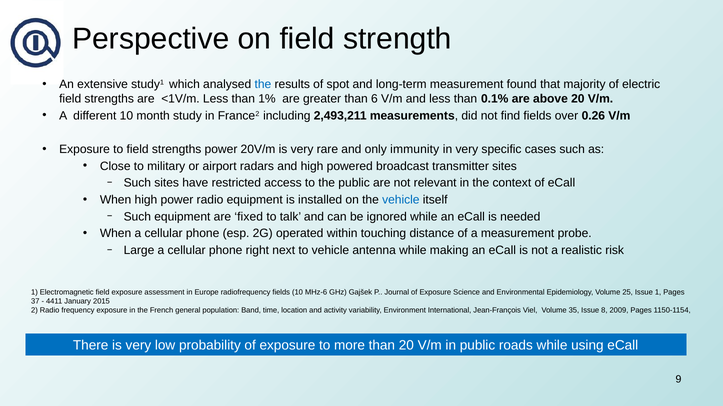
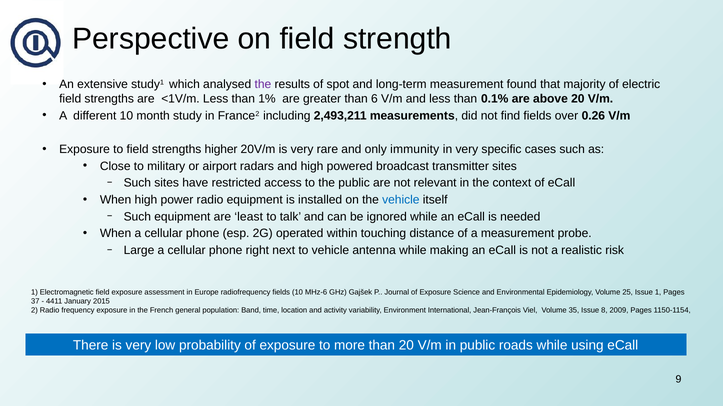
the colour: blue -> purple (263, 85)
strengths power: power -> higher (221, 150)
fixed: fixed -> least (249, 217)
